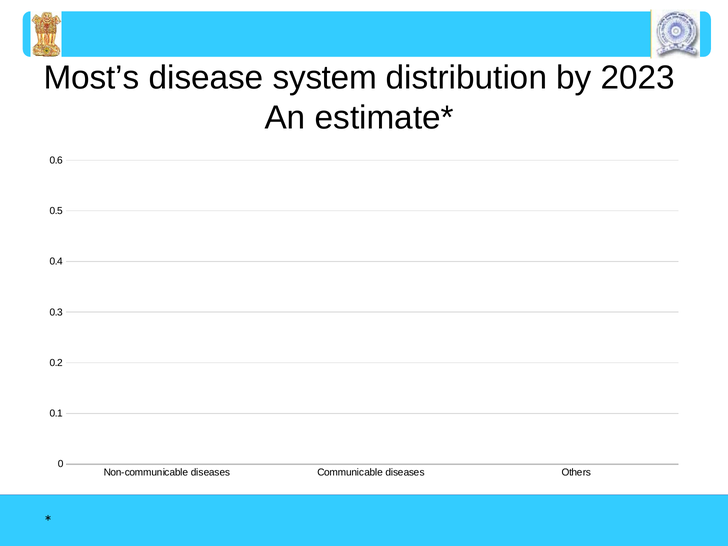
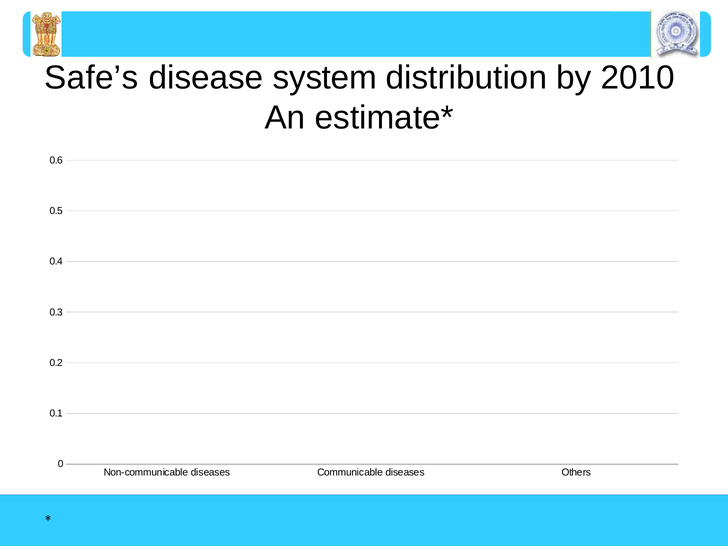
Most’s: Most’s -> Safe’s (91, 78)
2023: 2023 -> 2010 (638, 78)
